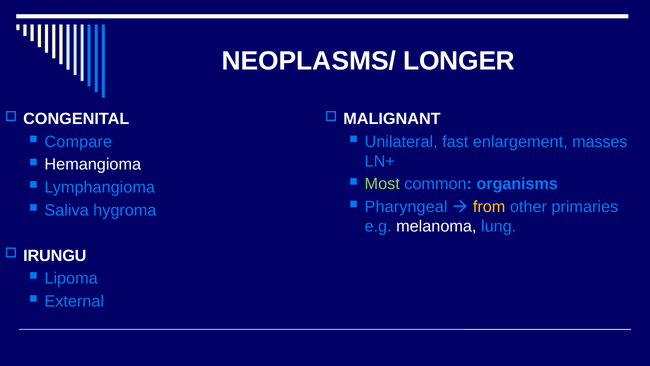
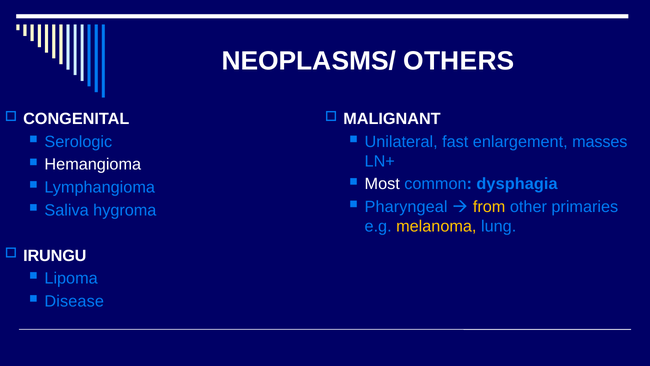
LONGER: LONGER -> OTHERS (459, 61)
Compare: Compare -> Serologic (78, 142)
Most colour: light green -> white (382, 184)
organisms: organisms -> dysphagia (517, 184)
melanoma colour: white -> yellow (436, 226)
External: External -> Disease (74, 301)
